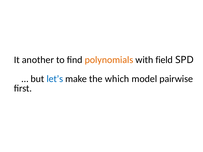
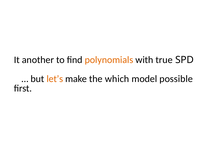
field: field -> true (164, 60)
let’s colour: blue -> orange (55, 79)
pairwise: pairwise -> possible (176, 79)
